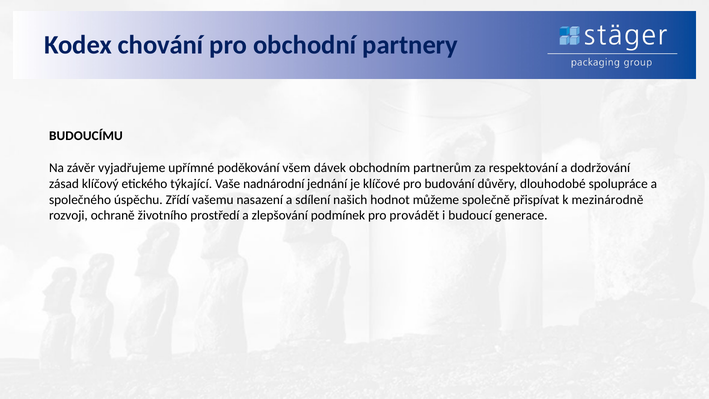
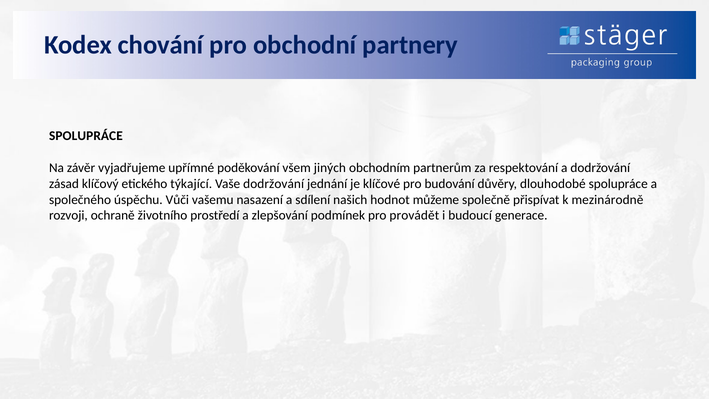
BUDOUCÍMU: BUDOUCÍMU -> SPOLUPRÁCE (86, 136)
dávek: dávek -> jiných (330, 168)
Vaše nadnárodní: nadnárodní -> dodržování (274, 184)
Zřídí: Zřídí -> Vůči (177, 200)
